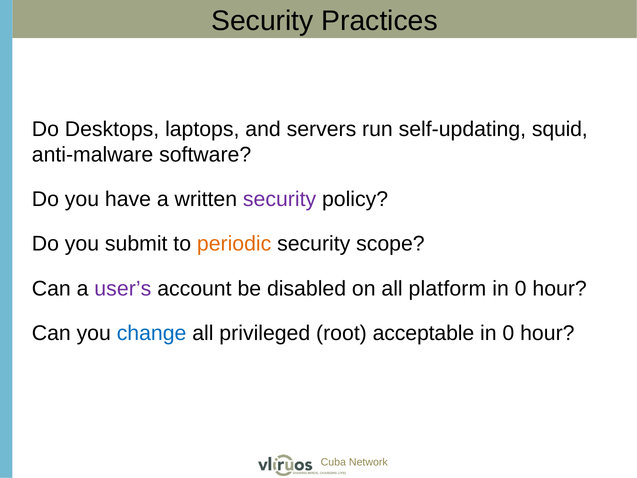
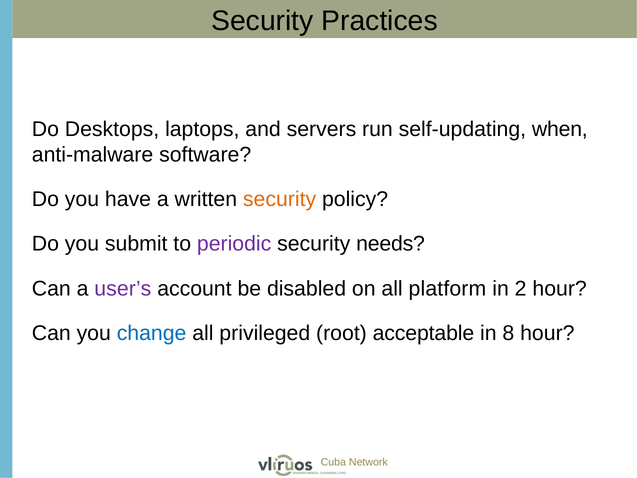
squid: squid -> when (560, 129)
security colour: purple -> orange (280, 199)
periodic colour: orange -> purple (234, 244)
scope: scope -> needs (391, 244)
0: 0 -> 2 (521, 288)
0: 0 -> 8 (508, 333)
